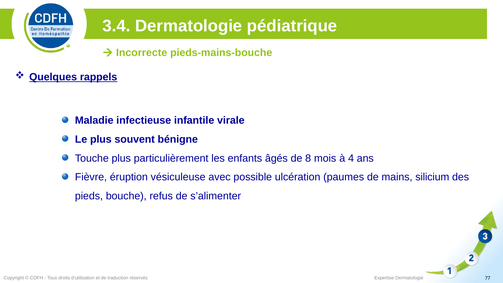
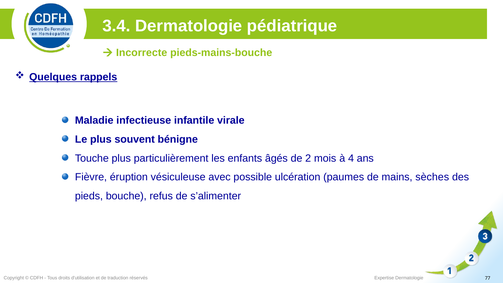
8: 8 -> 2 (308, 158)
silicium: silicium -> sèches (432, 177)
